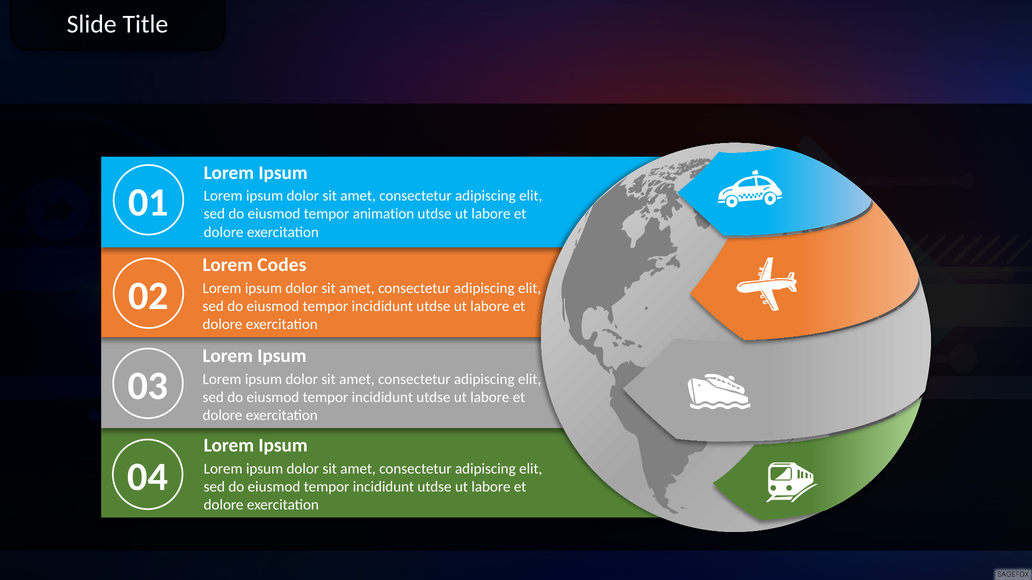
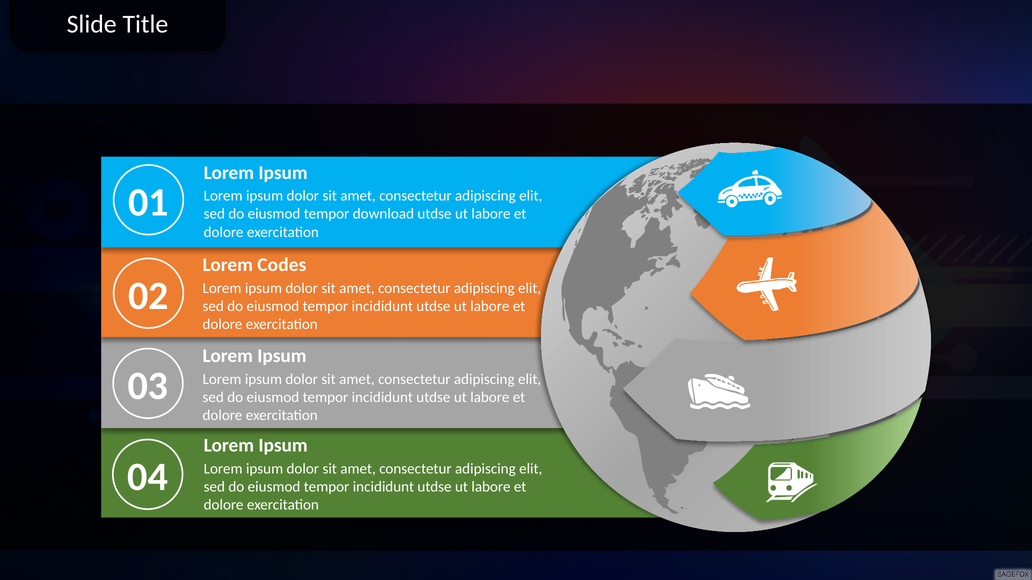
animation: animation -> download (383, 214)
